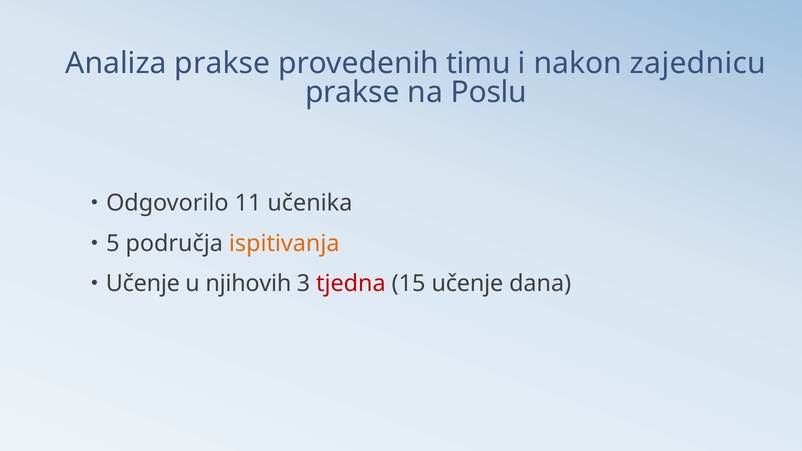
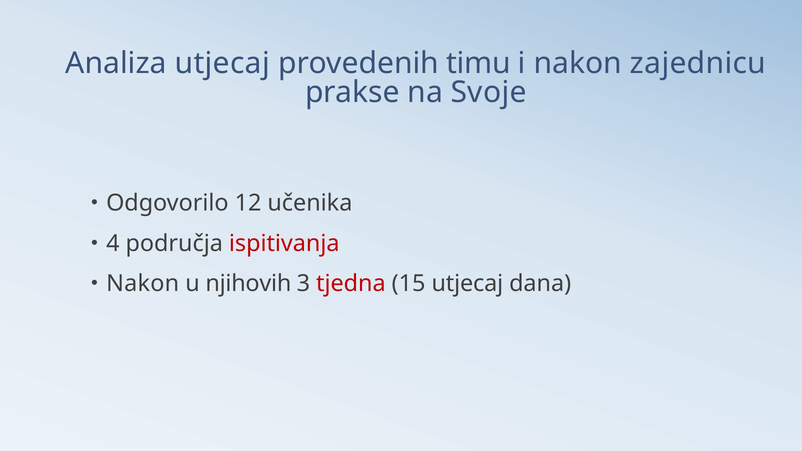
Analiza prakse: prakse -> utjecaj (222, 63)
Poslu: Poslu -> Svoje (489, 92)
11: 11 -> 12 (248, 203)
5: 5 -> 4 (113, 244)
ispitivanja colour: orange -> red (284, 244)
Učenje: Učenje -> Nakon (143, 284)
15 učenje: učenje -> utjecaj (467, 284)
